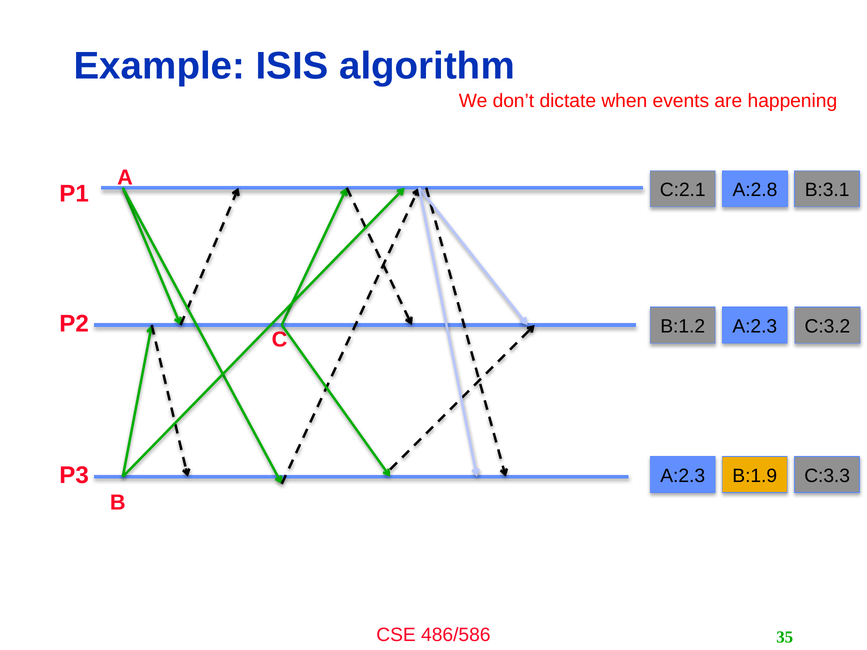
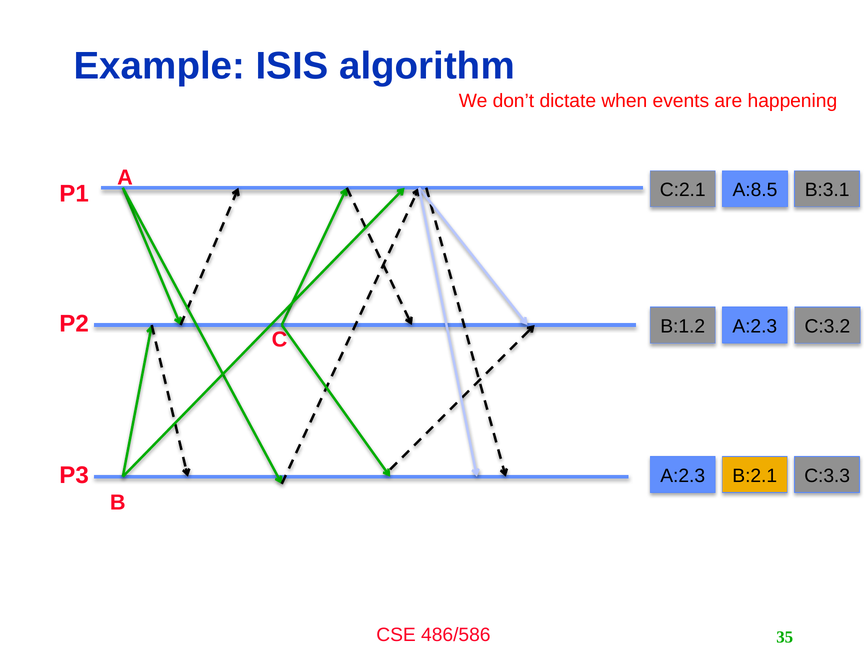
A:2.8: A:2.8 -> A:8.5 (755, 190)
B:1.9: B:1.9 -> B:2.1 (755, 476)
